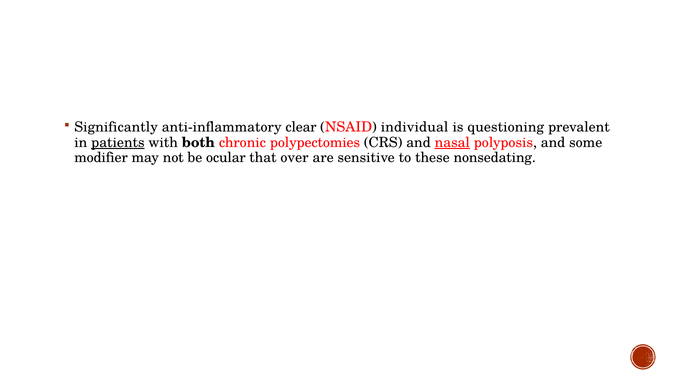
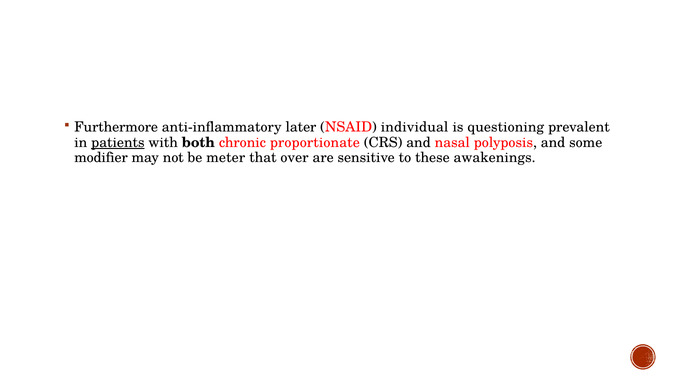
Significantly: Significantly -> Furthermore (116, 127)
clear: clear -> later (301, 127)
polypectomies: polypectomies -> proportionate (315, 142)
nasal underline: present -> none (452, 142)
ocular: ocular -> meter (226, 158)
nonsedating: nonsedating -> awakenings (495, 158)
